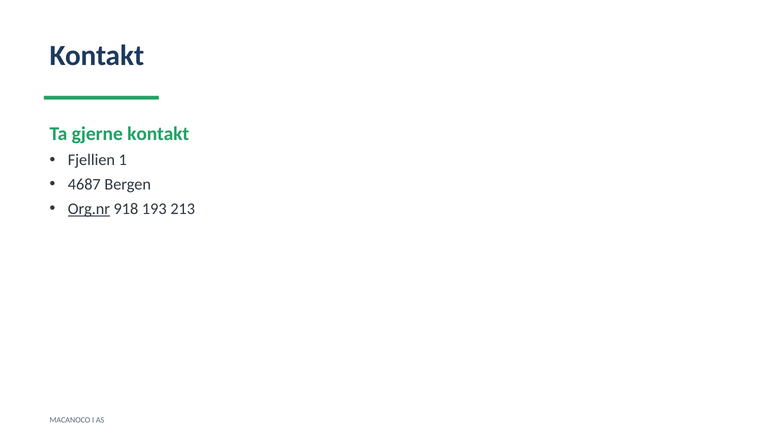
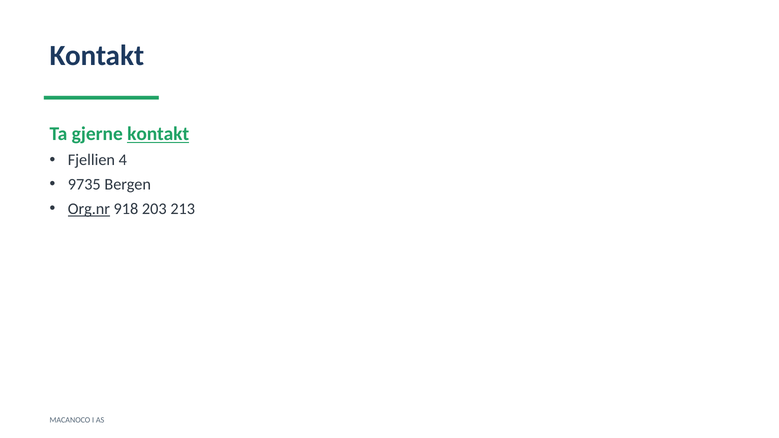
kontakt underline: none -> present (158, 134)
1: 1 -> 4 (123, 160)
4687: 4687 -> 9735 (84, 185)
193: 193 -> 203 (154, 209)
